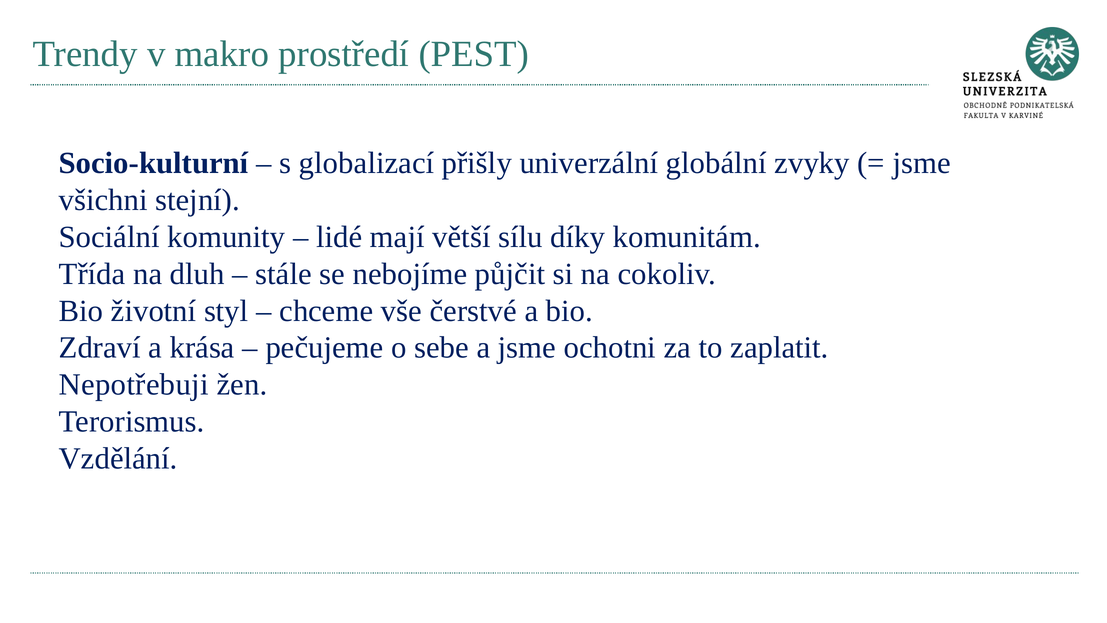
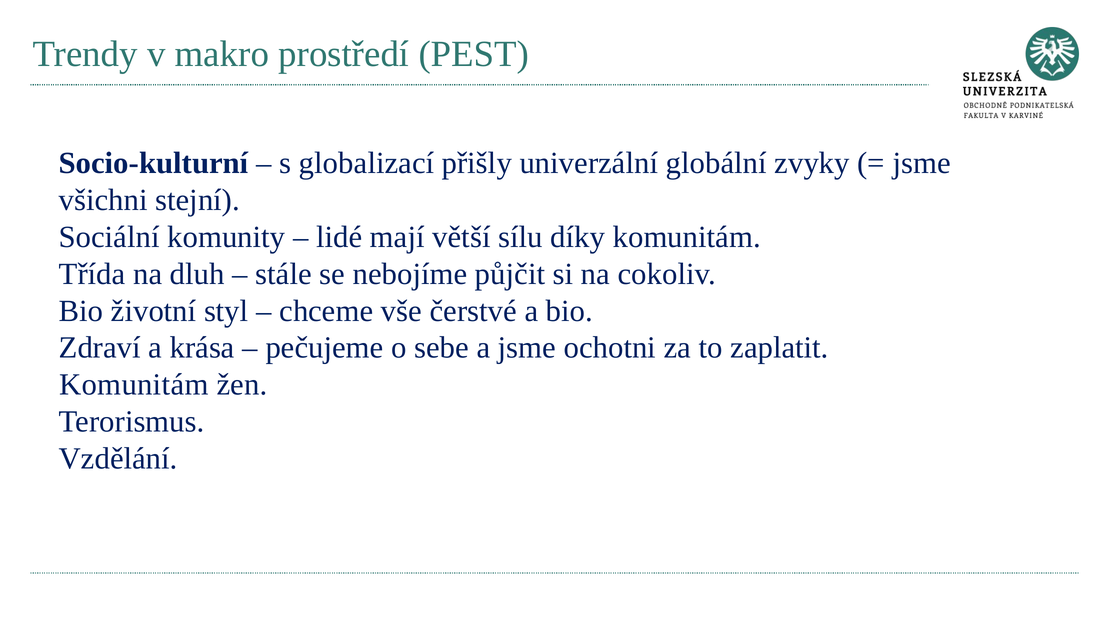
Nepotřebuji: Nepotřebuji -> Komunitám (134, 385)
